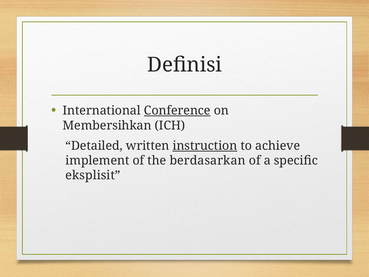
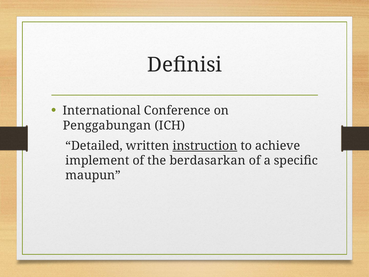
Conference underline: present -> none (177, 111)
Membersihkan: Membersihkan -> Penggabungan (107, 125)
eksplisit: eksplisit -> maupun (93, 175)
